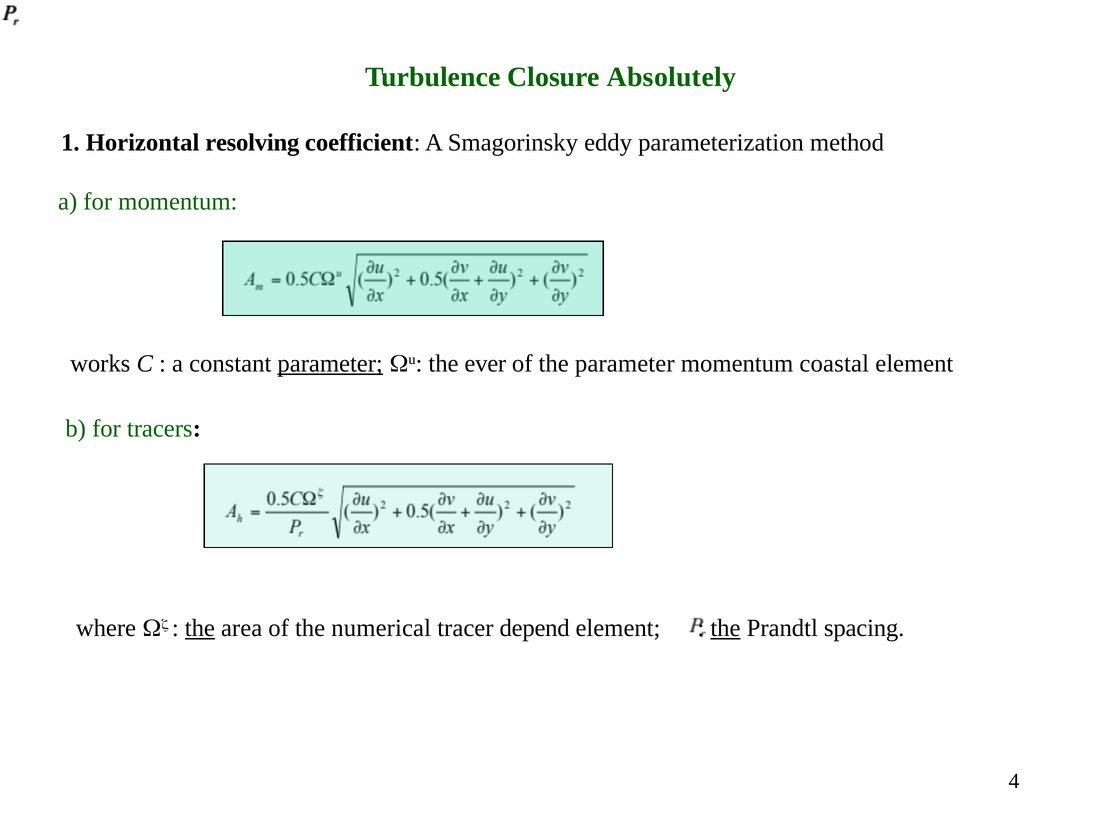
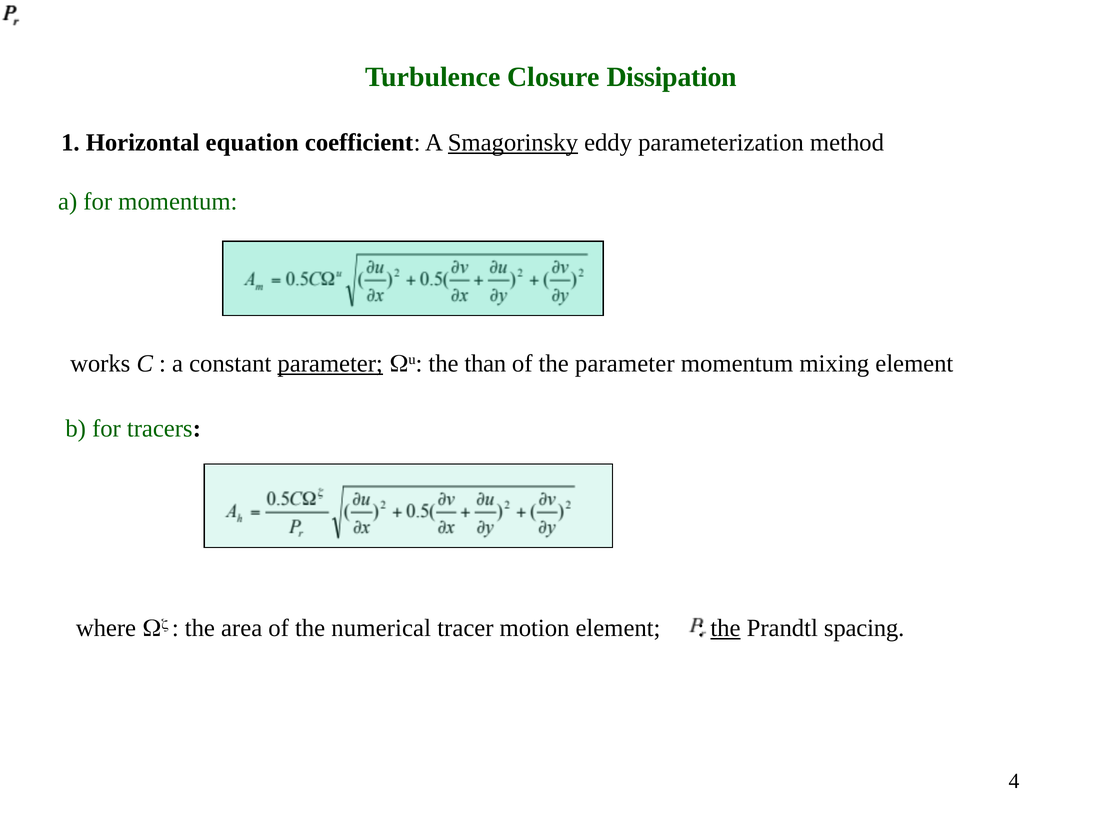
Absolutely: Absolutely -> Dissipation (672, 77)
resolving: resolving -> equation (252, 143)
Smagorinsky underline: none -> present (513, 143)
ever: ever -> than (485, 364)
coastal: coastal -> mixing (834, 364)
the underline: present -> none (200, 629)
depend: depend -> motion (535, 629)
